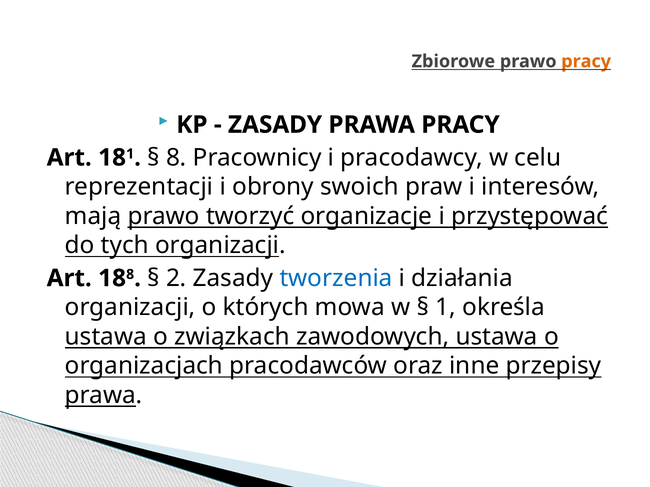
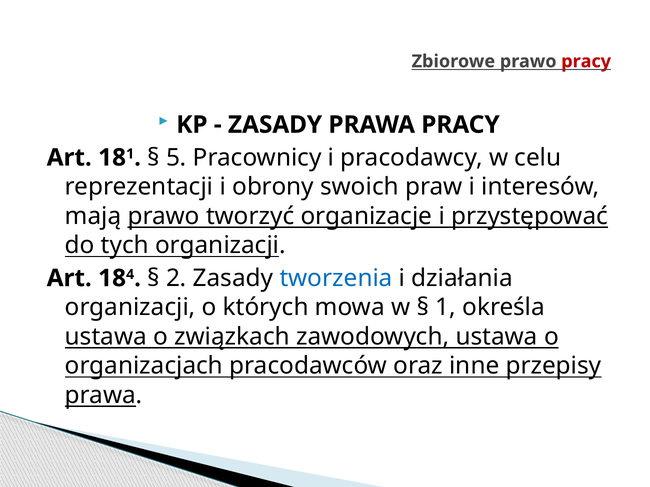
pracy colour: orange -> red (586, 61)
8: 8 -> 5 (176, 158)
8: 8 -> 4 (130, 275)
